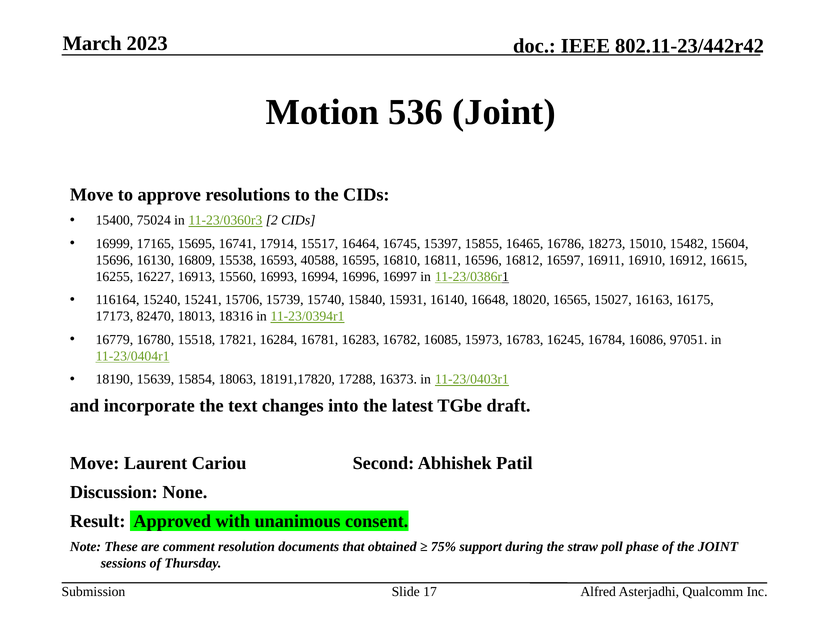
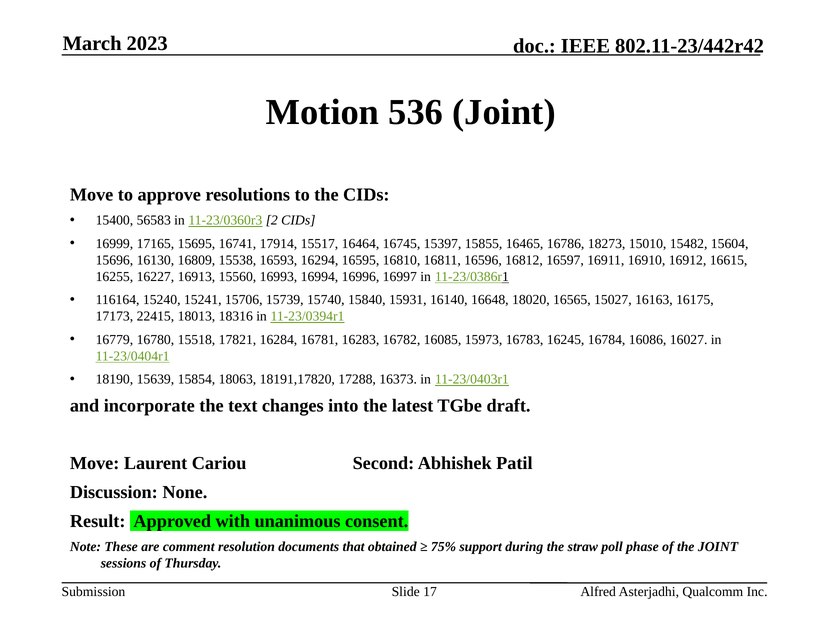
75024: 75024 -> 56583 (154, 220)
40588: 40588 -> 16294 (320, 260)
82470: 82470 -> 22415 (155, 316)
97051: 97051 -> 16027 (689, 339)
